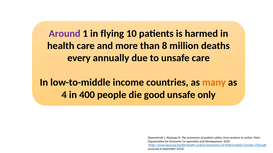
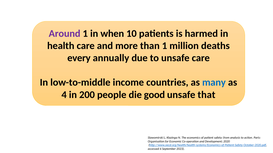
flying: flying -> when (112, 34)
than 8: 8 -> 1 (165, 46)
many colour: orange -> blue (214, 83)
400: 400 -> 200 (87, 95)
only: only -> that (207, 95)
